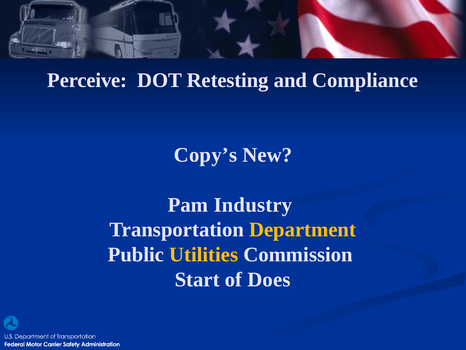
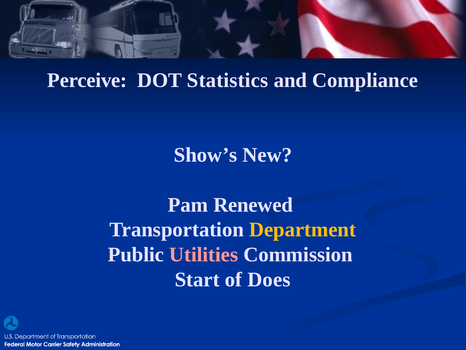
Retesting: Retesting -> Statistics (228, 80)
Copy’s: Copy’s -> Show’s (206, 155)
Industry: Industry -> Renewed (253, 205)
Utilities colour: yellow -> pink (204, 254)
